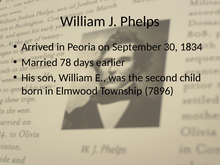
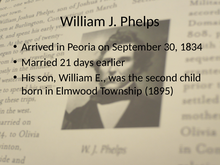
78: 78 -> 21 (66, 62)
7896: 7896 -> 1895 (159, 91)
